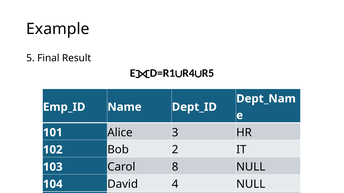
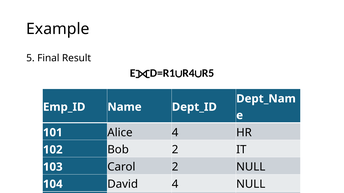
Alice 3: 3 -> 4 (175, 133)
Carol 8: 8 -> 2 (175, 167)
